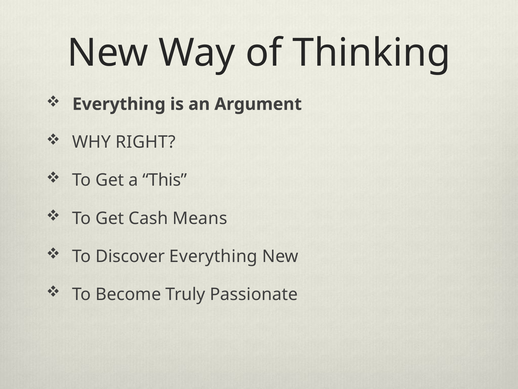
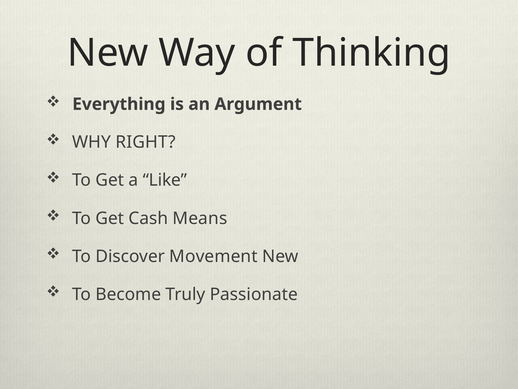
This: This -> Like (165, 180)
Discover Everything: Everything -> Movement (213, 256)
